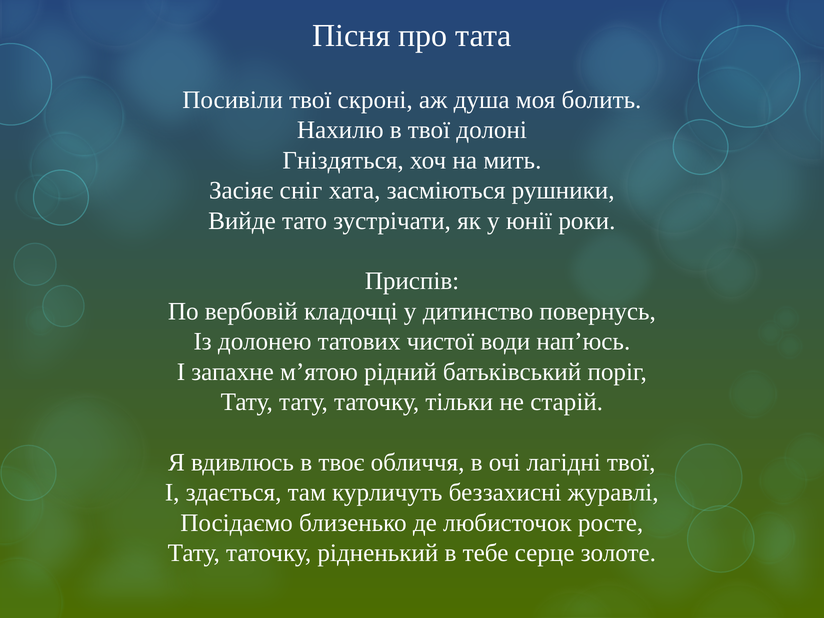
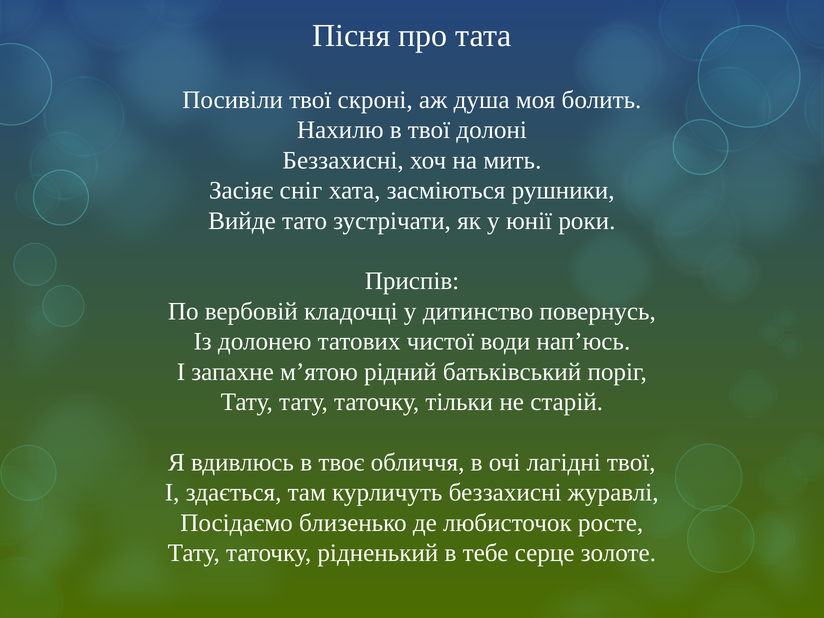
Гніздяться: Гніздяться -> Беззахисні (343, 160)
